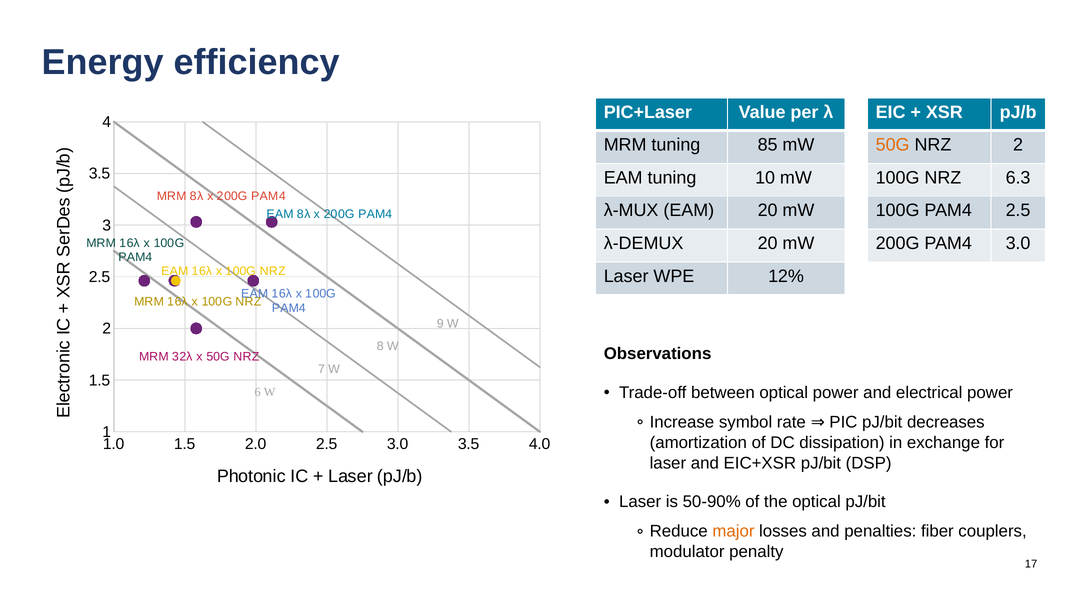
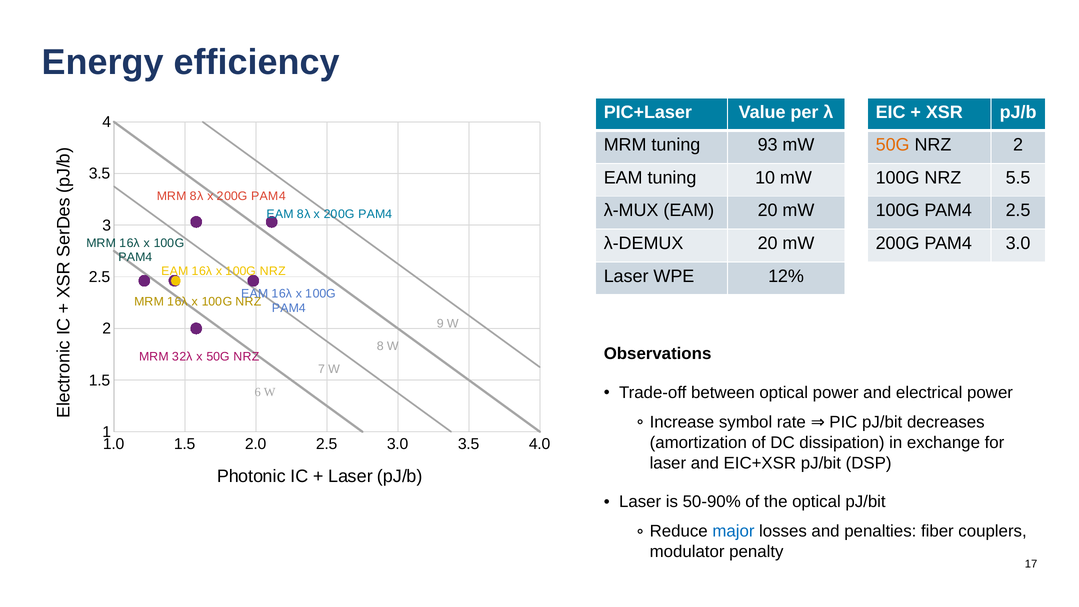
85: 85 -> 93 (768, 145)
6.3: 6.3 -> 5.5 (1018, 178)
major colour: orange -> blue (733, 531)
